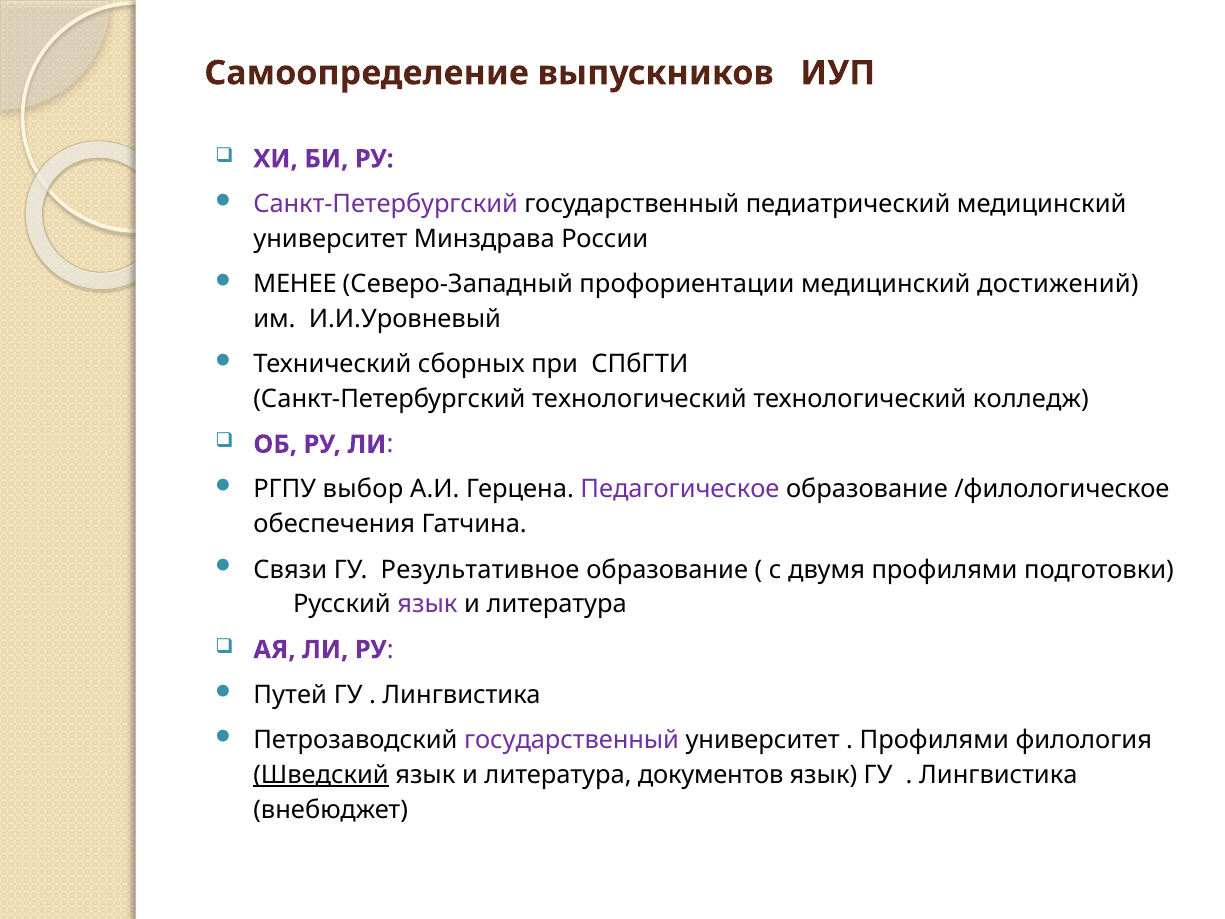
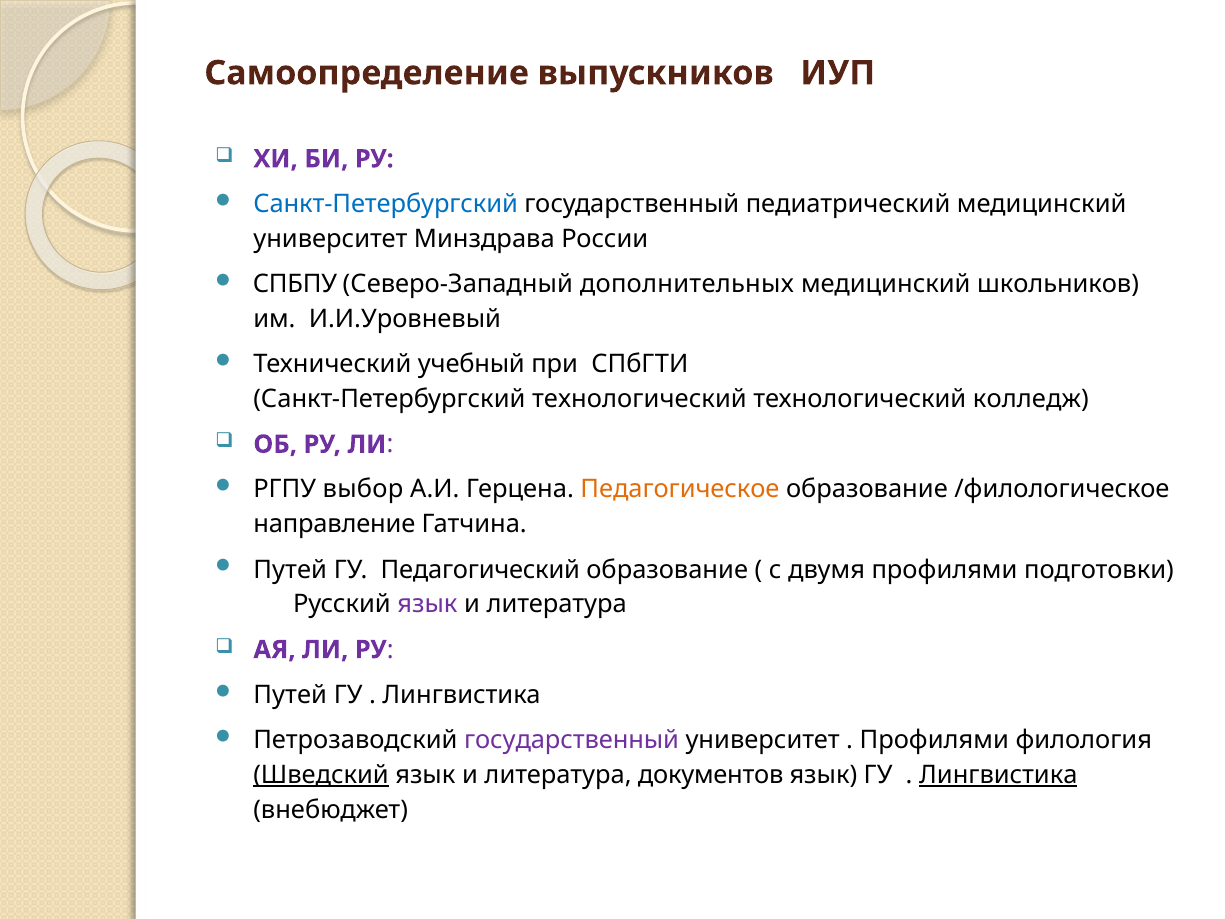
Санкт-Петербургский colour: purple -> blue (386, 204)
МЕНЕЕ: МЕНЕЕ -> СПБПУ (295, 284)
профориентации: профориентации -> дополнительных (687, 284)
достижений: достижений -> школьников (1058, 284)
сборных: сборных -> учебный (471, 364)
Педагогическое colour: purple -> orange (680, 489)
обеспечения: обеспечения -> направление (334, 524)
Связи: Связи -> Путей (290, 569)
Результативное: Результативное -> Педагогический (480, 569)
Лингвистика underline: none -> present (998, 775)
